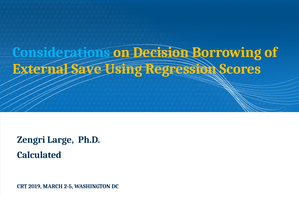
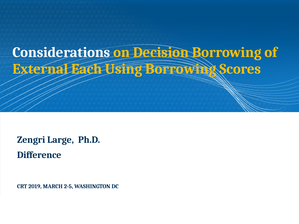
Considerations colour: light blue -> white (61, 52)
Save: Save -> Each (87, 69)
Using Regression: Regression -> Borrowing (181, 69)
Calculated: Calculated -> Difference (39, 155)
